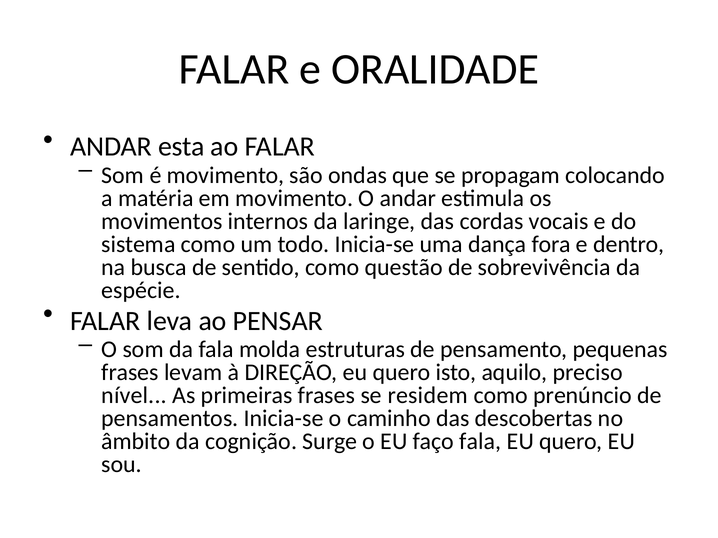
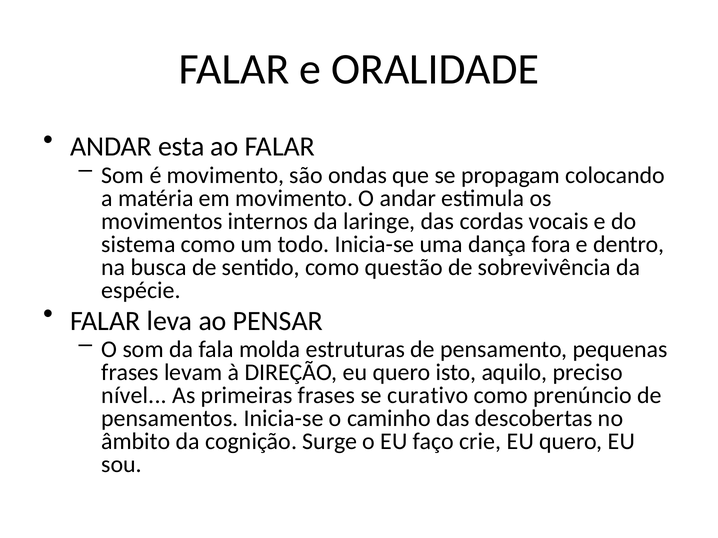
residem: residem -> curativo (428, 396)
faço fala: fala -> crie (480, 442)
